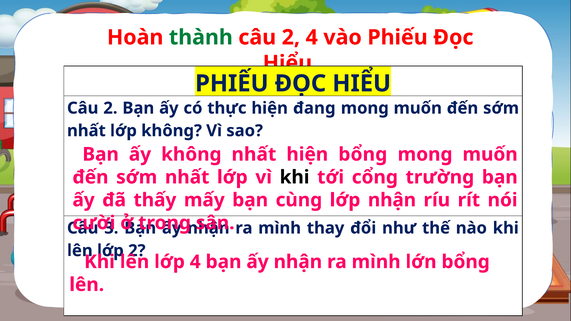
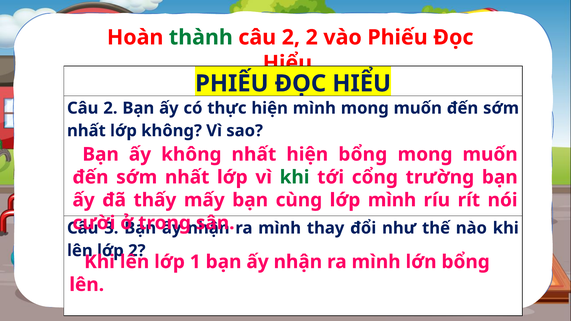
2 4: 4 -> 2 (312, 37)
hiện đang: đang -> mình (314, 108)
khi colour: black -> green (295, 177)
lớp nhận: nhận -> mình (392, 200)
lớp 4: 4 -> 1 (195, 262)
